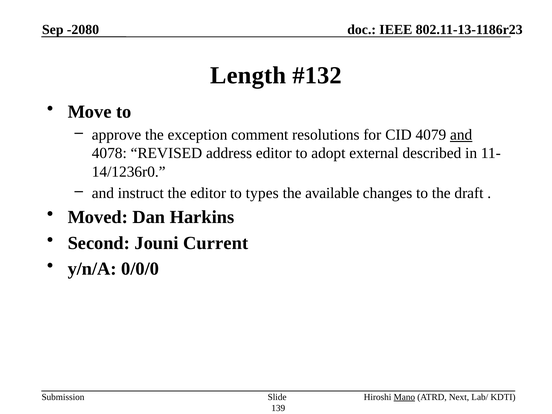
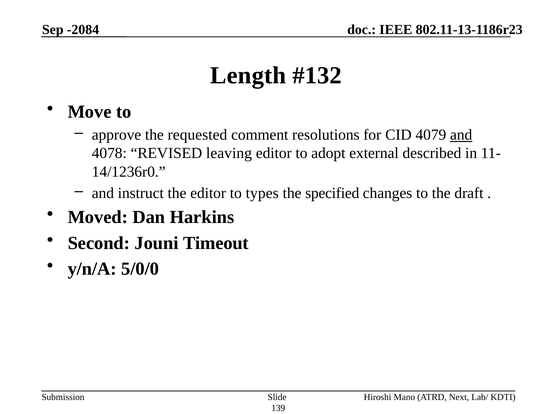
-2080: -2080 -> -2084 (83, 29)
exception: exception -> requested (197, 135)
address: address -> leaving (229, 153)
available: available -> specified (332, 193)
Current: Current -> Timeout (216, 243)
0/0/0: 0/0/0 -> 5/0/0 (140, 269)
Mano underline: present -> none (404, 397)
